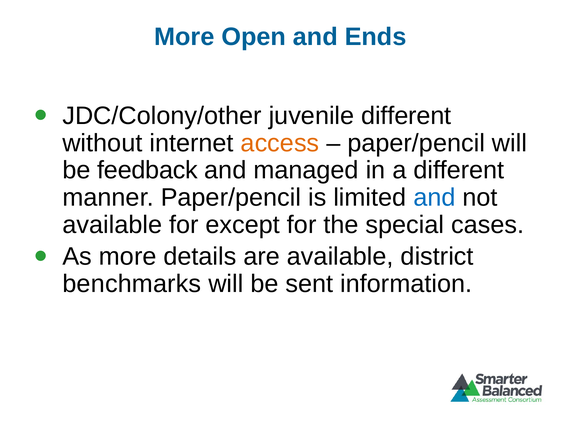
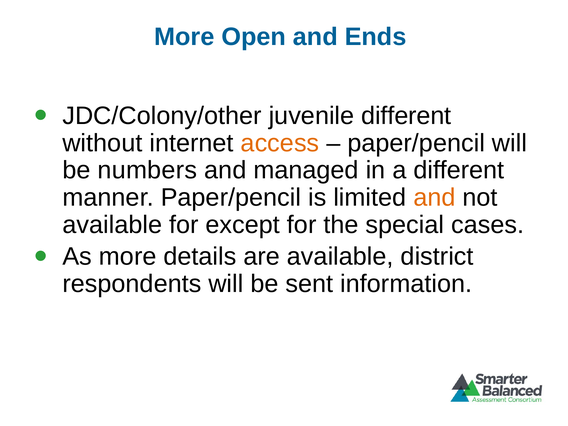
feedback: feedback -> numbers (147, 170)
and colour: blue -> orange (434, 198)
benchmarks: benchmarks -> respondents (132, 284)
